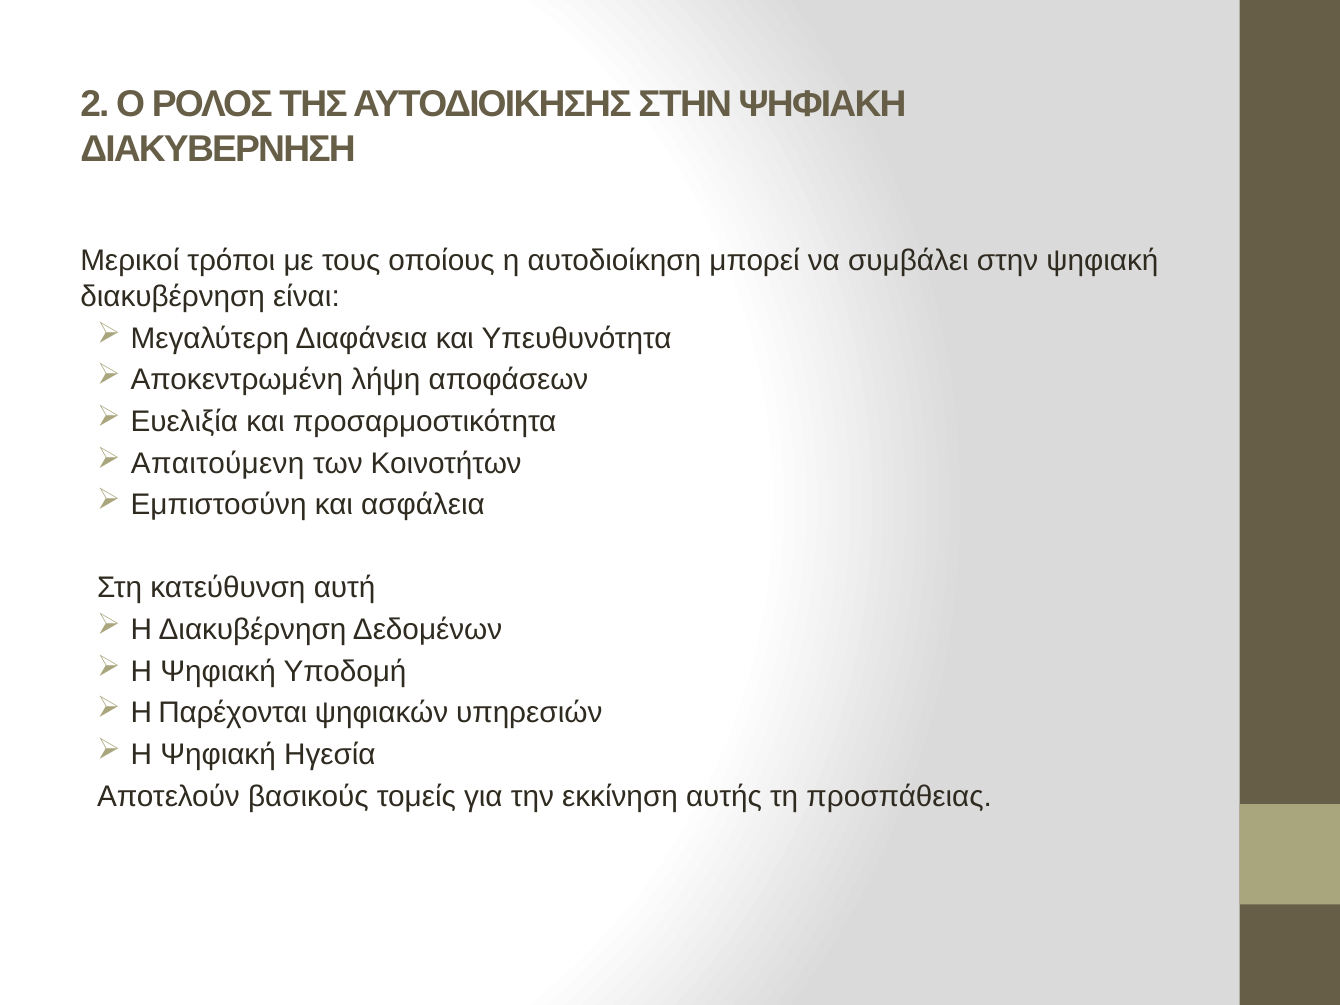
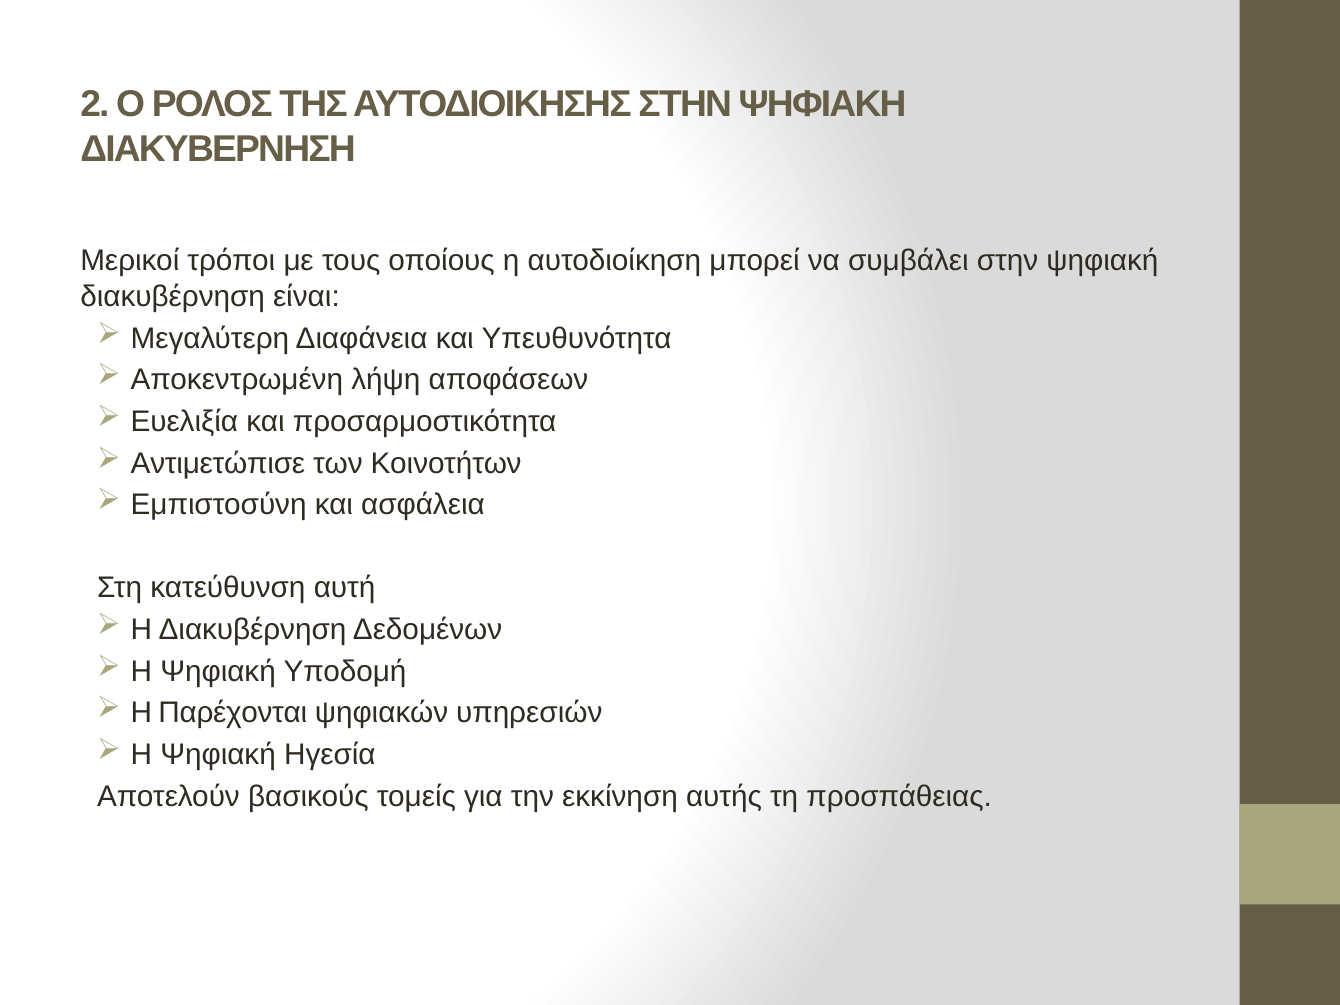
Απαιτούμενη: Απαιτούμενη -> Αντιμετώπισε (218, 463)
